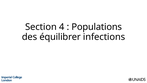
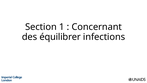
4: 4 -> 1 (62, 27)
Populations: Populations -> Concernant (97, 27)
